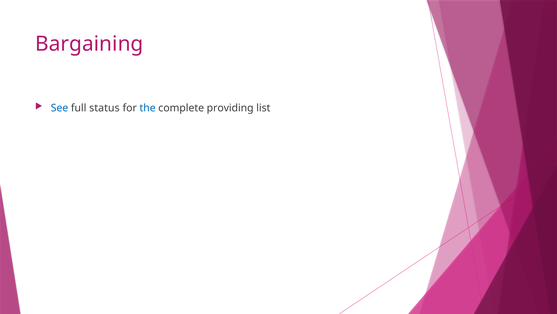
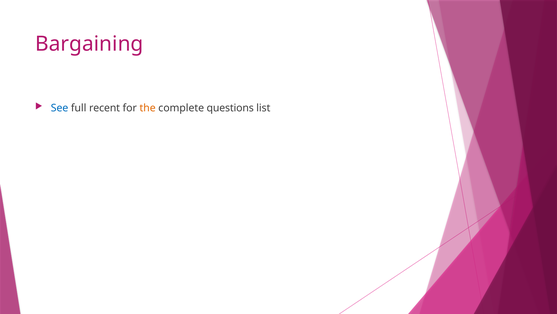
status: status -> recent (105, 108)
the colour: blue -> orange (148, 108)
providing: providing -> questions (230, 108)
